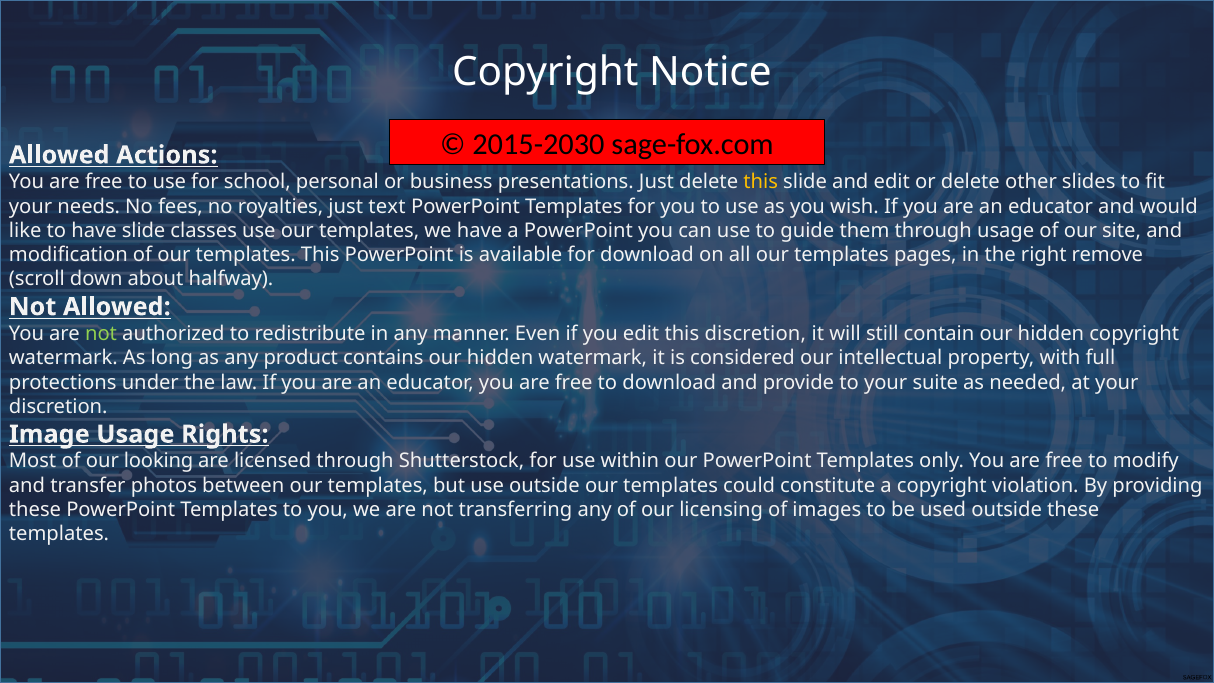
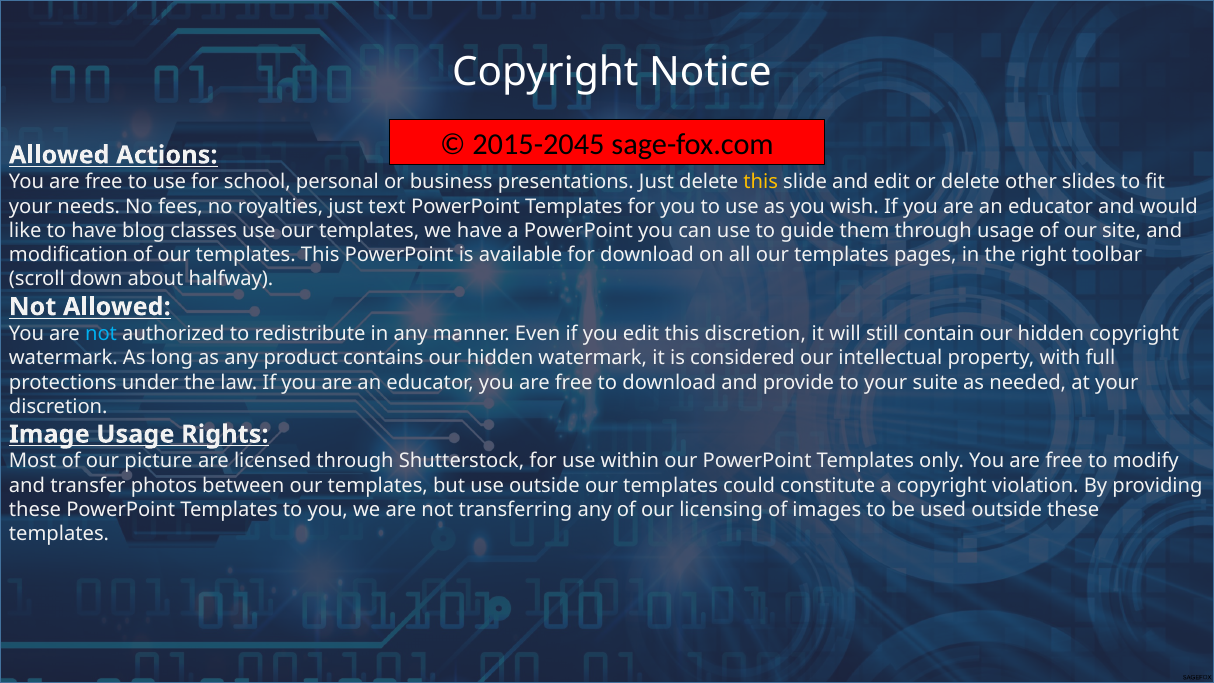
2015-2030: 2015-2030 -> 2015-2045 (538, 144)
have slide: slide -> blog (143, 231)
remove: remove -> toolbar (1107, 255)
not colour: light green -> light blue (101, 334)
looking: looking -> picture (158, 461)
